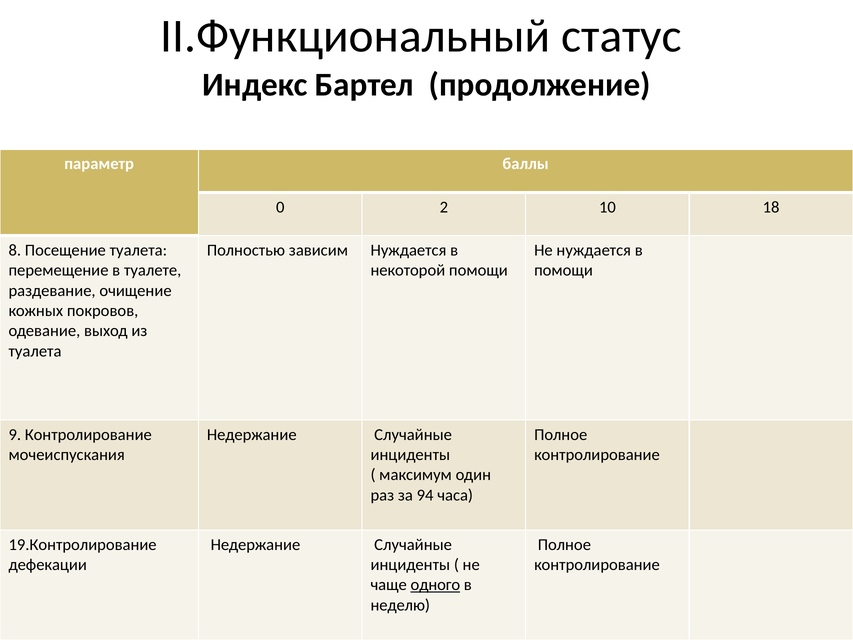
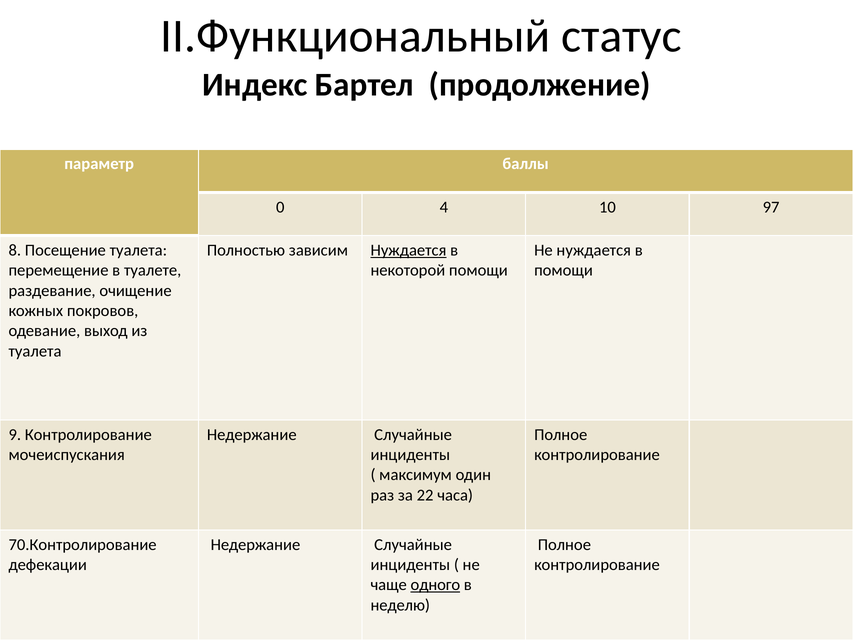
2: 2 -> 4 (444, 207)
18: 18 -> 97 (771, 207)
Нуждается underline: none -> present (409, 250)
94: 94 -> 22 (425, 495)
19.Контролирование: 19.Контролирование -> 70.Контролирование (83, 544)
